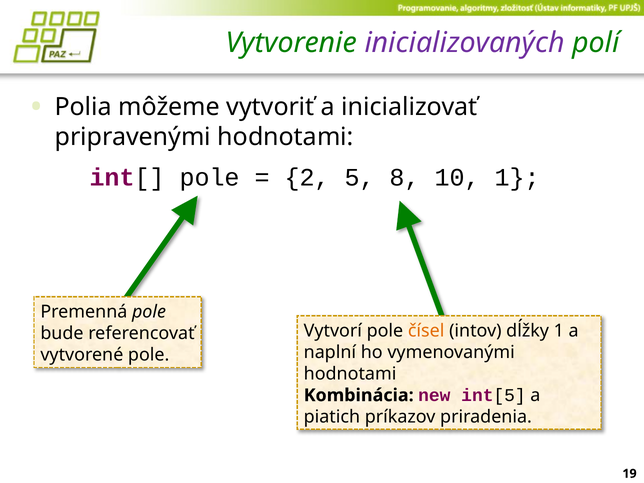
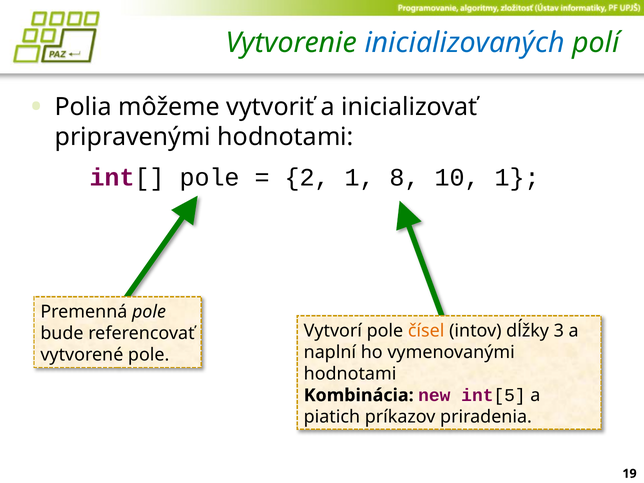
inicializovaných colour: purple -> blue (465, 43)
2 5: 5 -> 1 (360, 177)
dĺžky 1: 1 -> 3 (559, 331)
